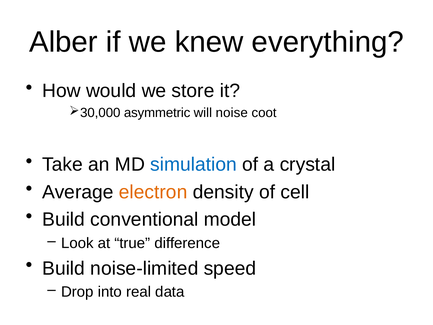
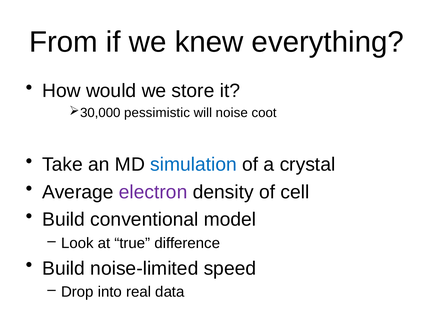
Alber: Alber -> From (63, 42)
asymmetric: asymmetric -> pessimistic (157, 113)
electron colour: orange -> purple (153, 192)
